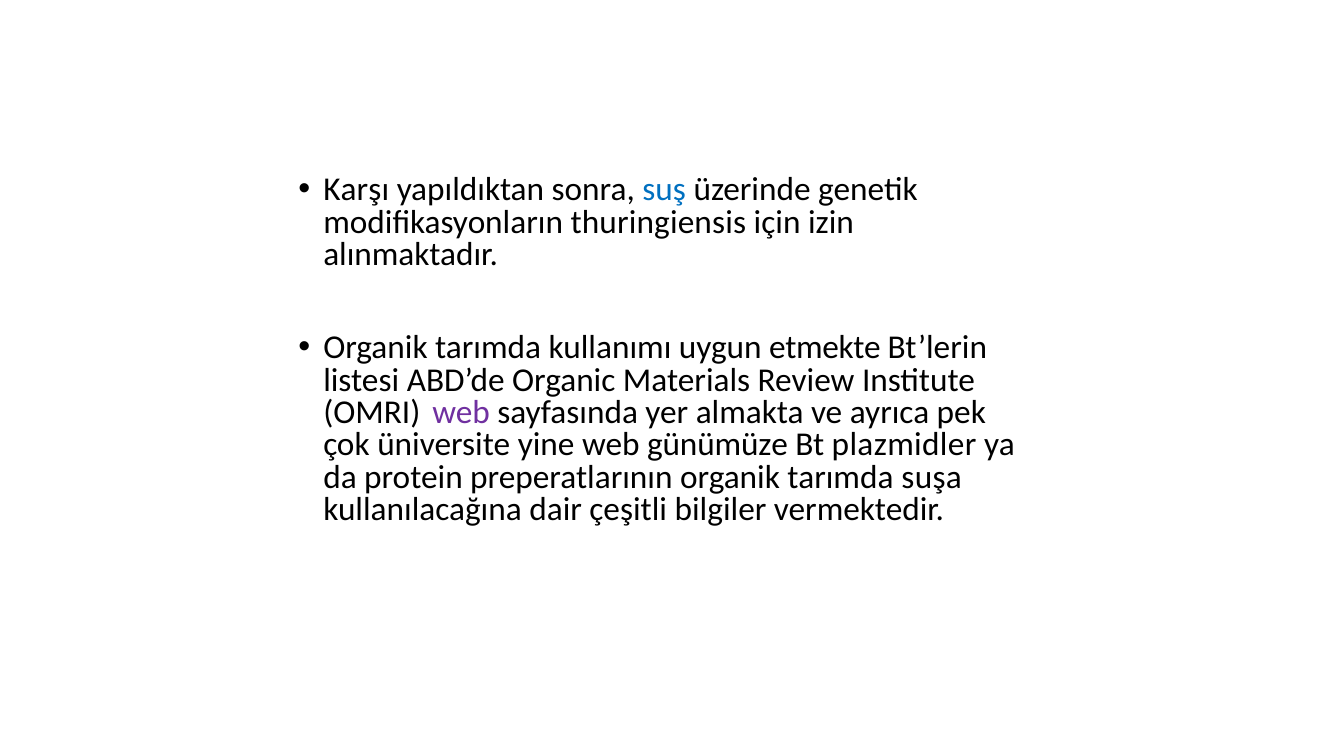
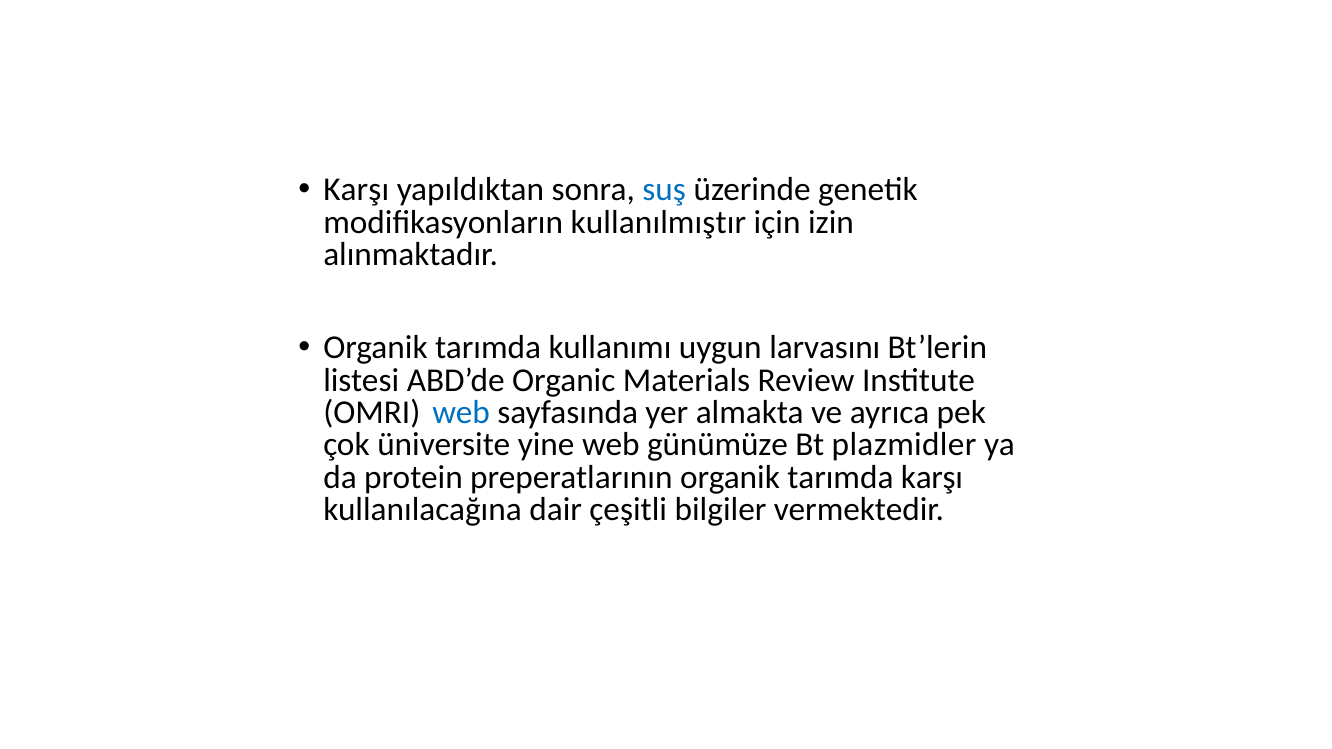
thuringiensis: thuringiensis -> kullanılmıştır (658, 222)
etmekte: etmekte -> larvasını (825, 348)
web colour: purple -> blue (461, 413)
tarımda suşa: suşa -> karşı (932, 477)
